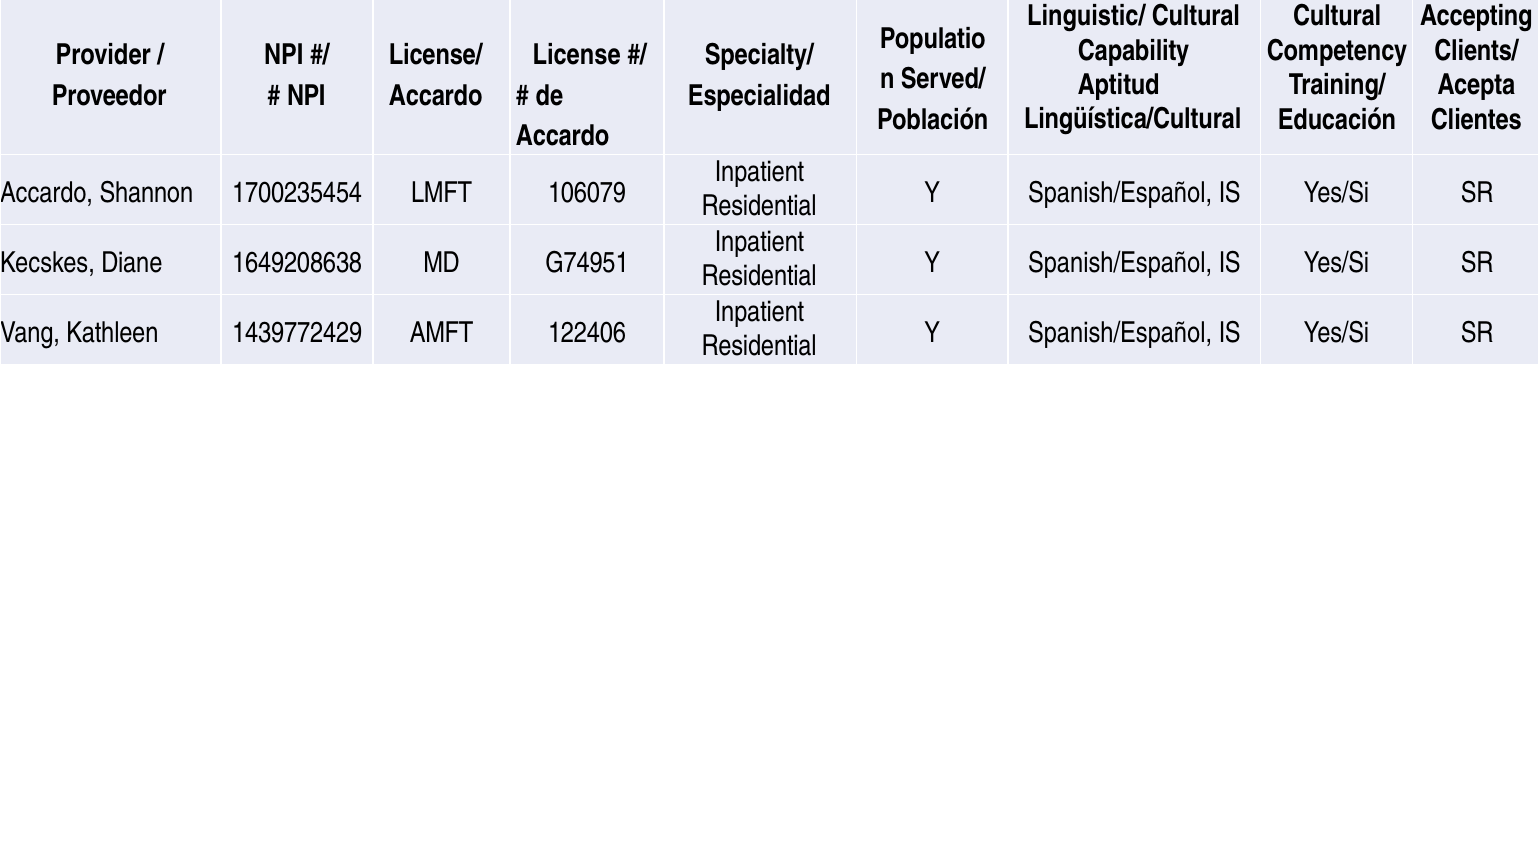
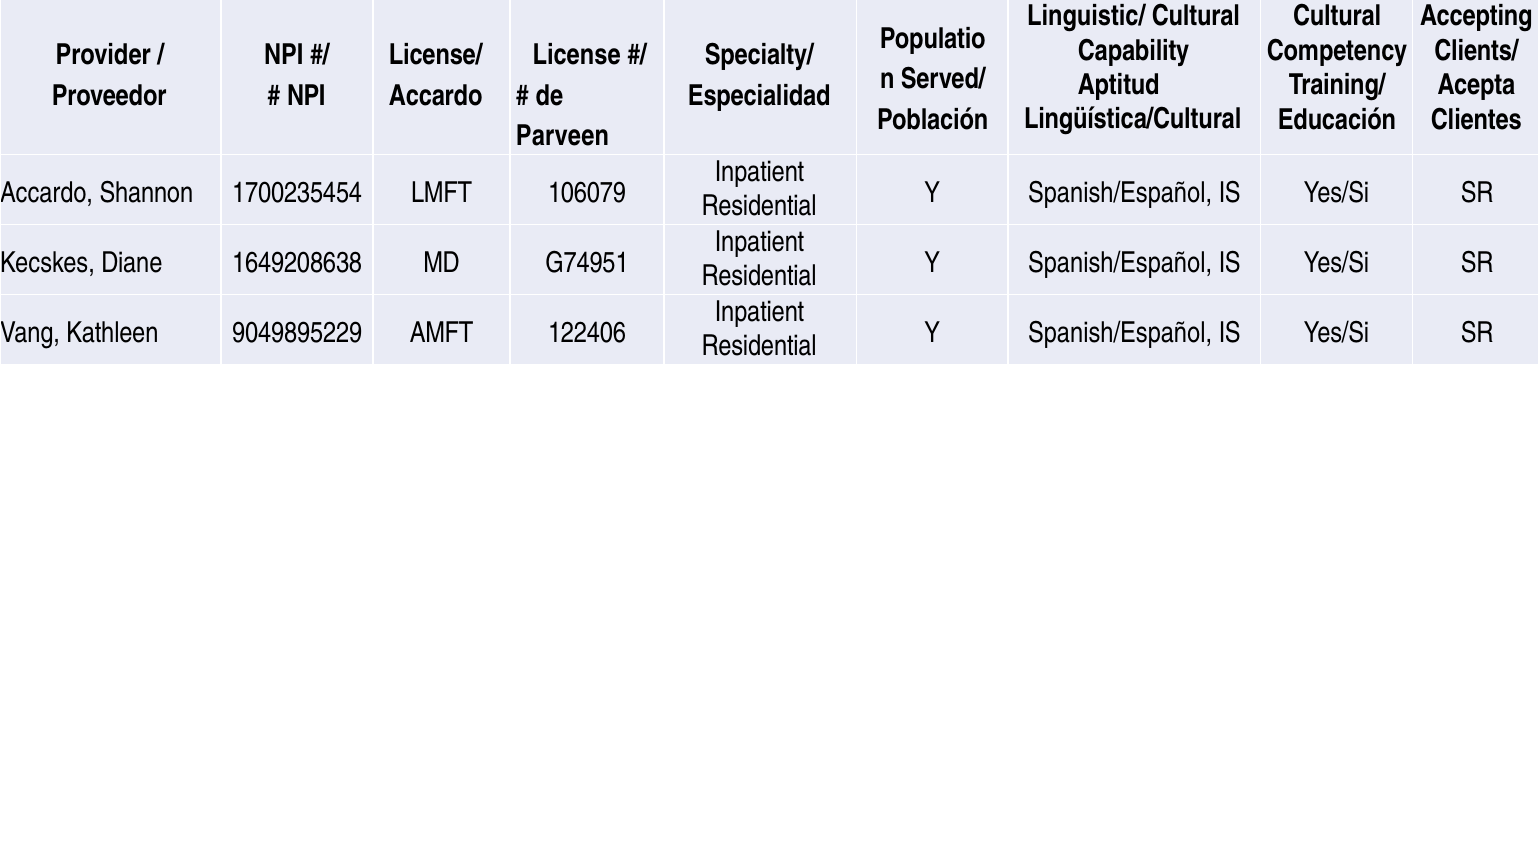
Accardo: Accardo -> Parveen (562, 136)
1439772429: 1439772429 -> 9049895229 (297, 333)
